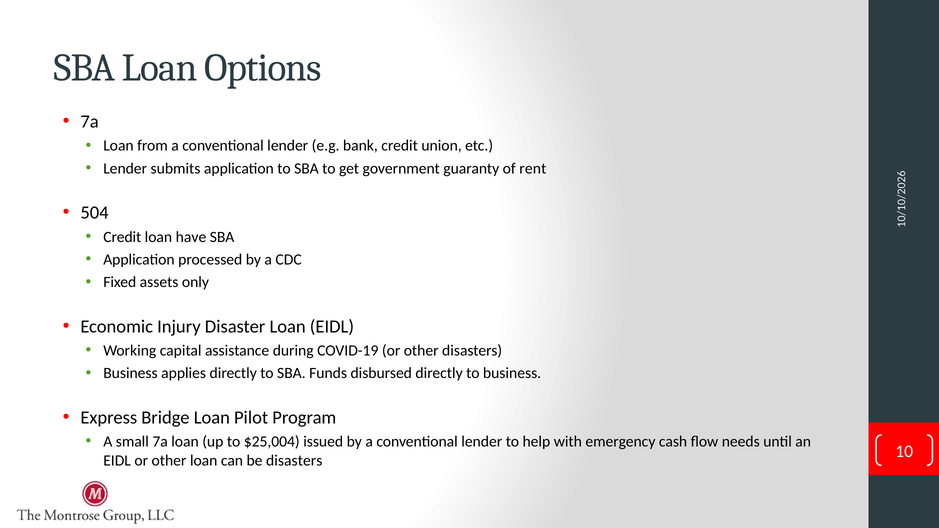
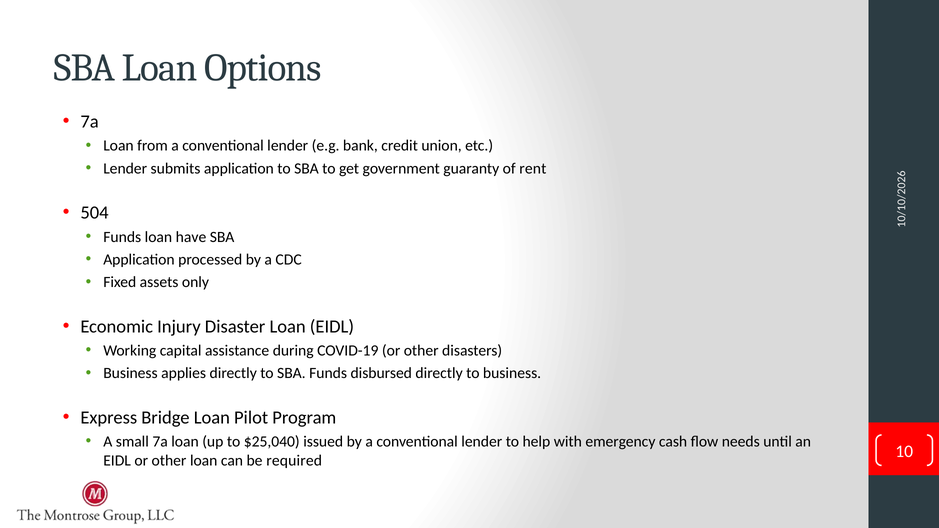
Credit: Credit -> Funds (122, 237)
$25,004: $25,004 -> $25,040 (272, 442)
be disasters: disasters -> required (294, 461)
